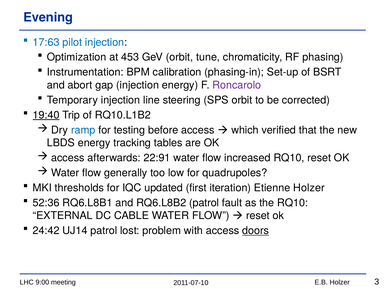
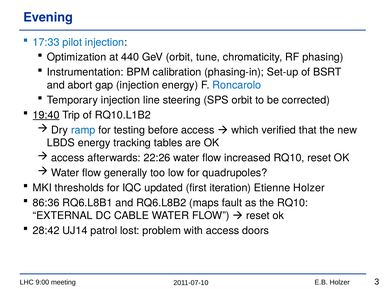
17:63: 17:63 -> 17:33 (46, 42)
453: 453 -> 440 (130, 57)
Roncarolo colour: purple -> blue (237, 85)
22:91: 22:91 -> 22:26 (157, 158)
52:36: 52:36 -> 86:36 (46, 203)
RQ6.L8B2 patrol: patrol -> maps (204, 203)
24:42: 24:42 -> 28:42 (46, 230)
doors underline: present -> none (256, 230)
